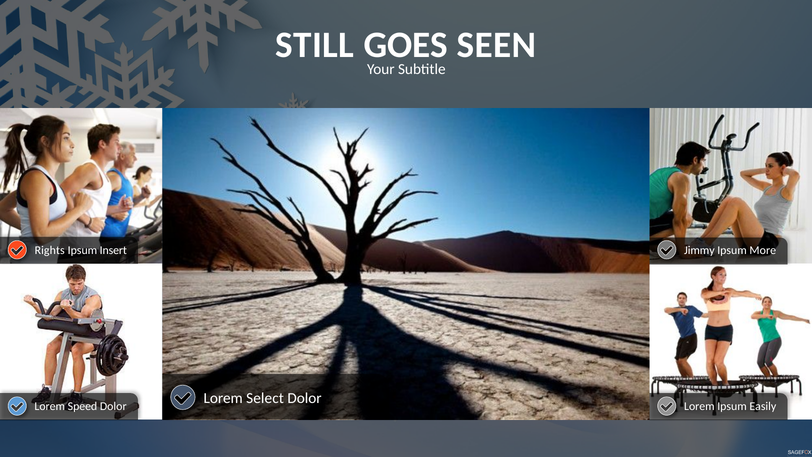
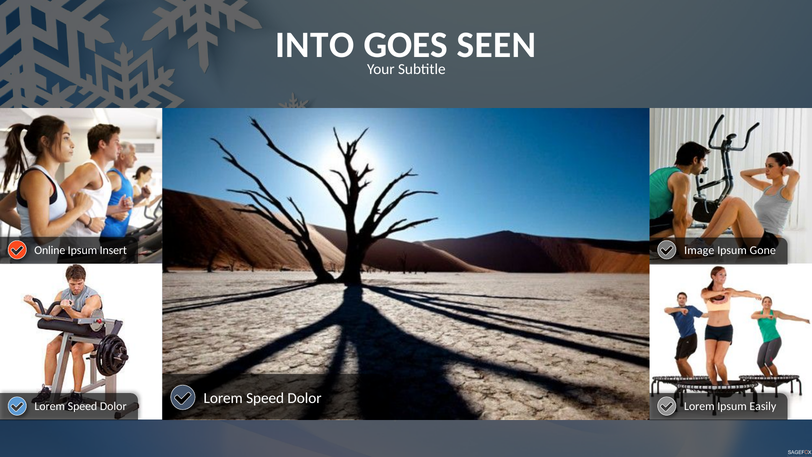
STILL: STILL -> INTO (315, 45)
Rights: Rights -> Online (50, 250)
Jimmy: Jimmy -> Image (699, 250)
More: More -> Gone (763, 250)
Select: Select -> Speed (265, 398)
